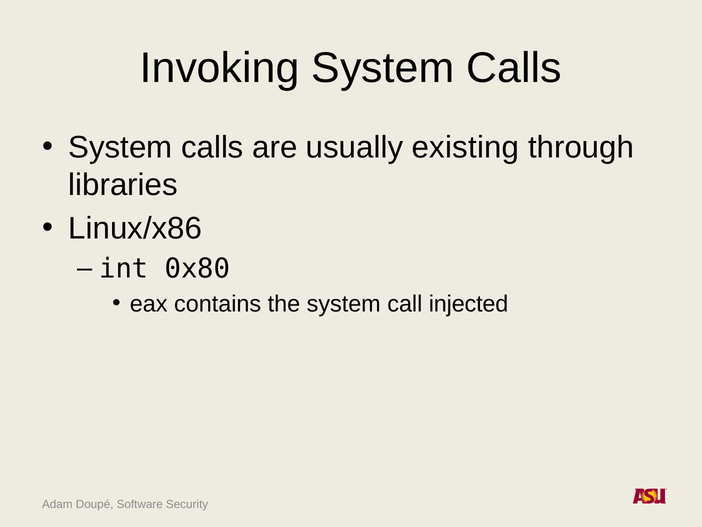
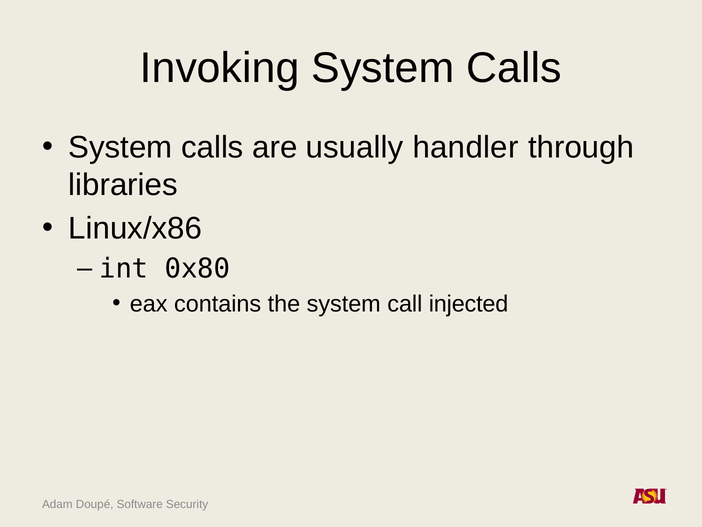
existing: existing -> handler (465, 147)
